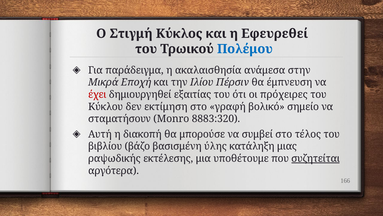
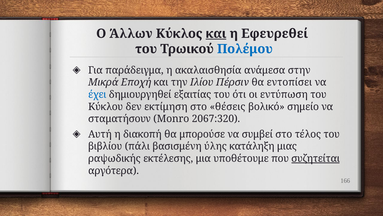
Στιγμή: Στιγμή -> Άλλων (131, 34)
και underline: none -> present (216, 34)
έμπνευση: έμπνευση -> εντοπίσει (289, 82)
έχει colour: red -> blue (97, 94)
πρόχειρες: πρόχειρες -> εντύπωση (284, 94)
γραφή: γραφή -> θέσεις (228, 106)
8883:320: 8883:320 -> 2067:320 (216, 119)
βάζο: βάζο -> πάλι (137, 146)
